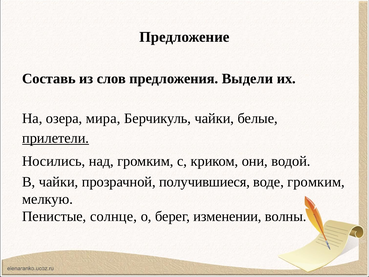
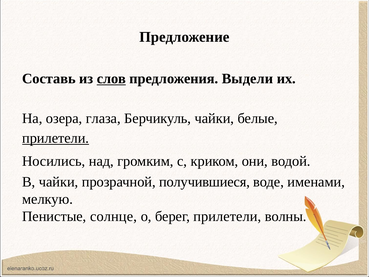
слов underline: none -> present (111, 79)
мира: мира -> глаза (103, 118)
воде громким: громким -> именами (316, 182)
берег изменении: изменении -> прилетели (227, 216)
